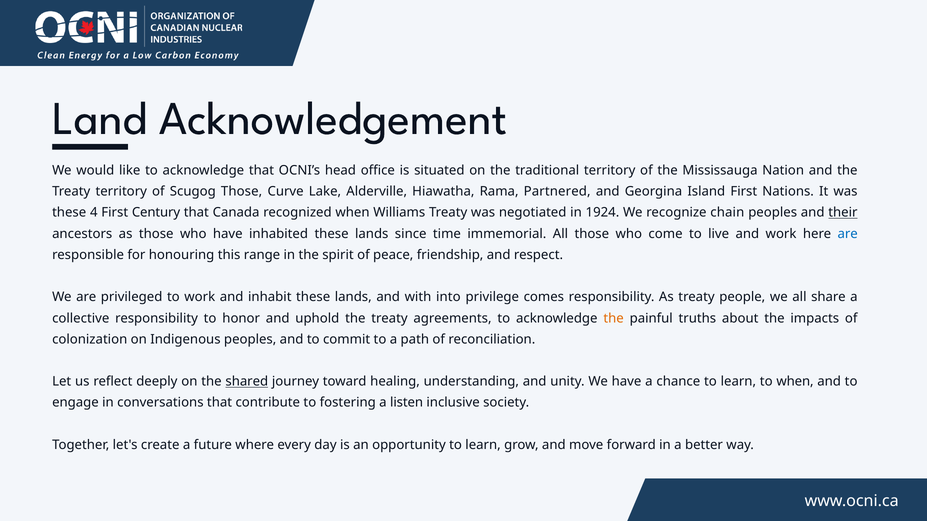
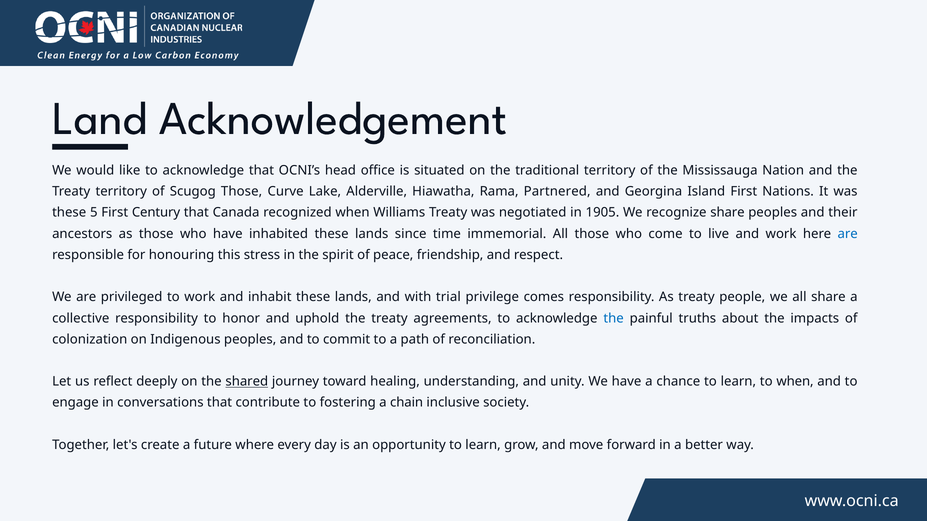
4: 4 -> 5 (94, 213)
1924: 1924 -> 1905 (602, 213)
recognize chain: chain -> share (727, 213)
their underline: present -> none (843, 213)
range: range -> stress (262, 255)
into: into -> trial (448, 297)
the colour: orange -> blue (614, 318)
listen: listen -> chain (407, 403)
